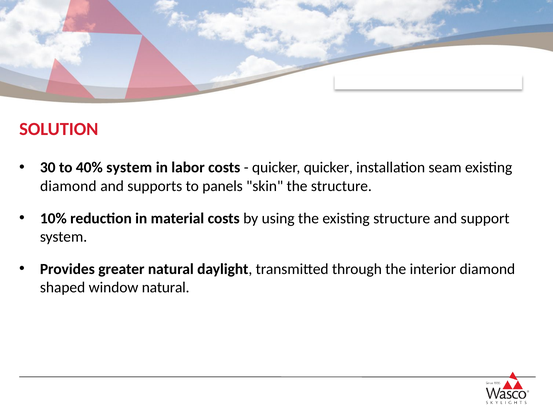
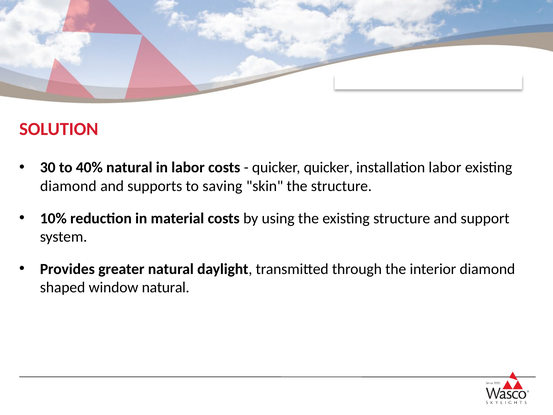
40% system: system -> natural (129, 167)
installation seam: seam -> labor (445, 167)
panels: panels -> saving (222, 186)
